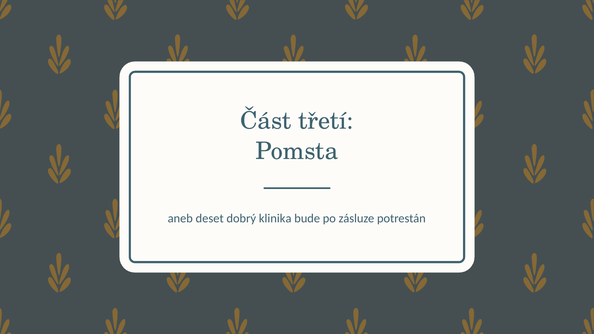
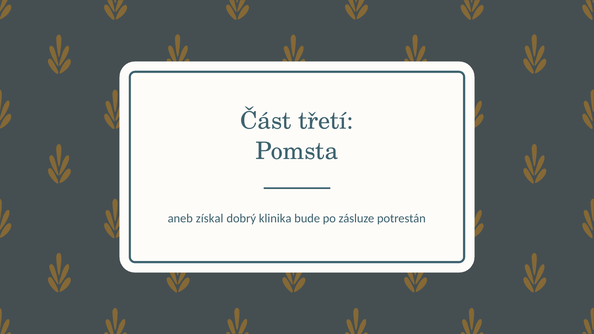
deset: deset -> získal (210, 218)
